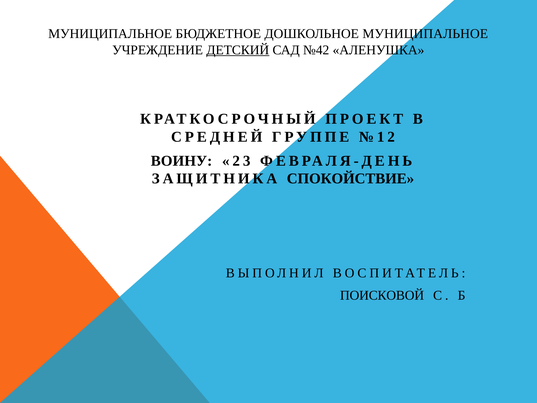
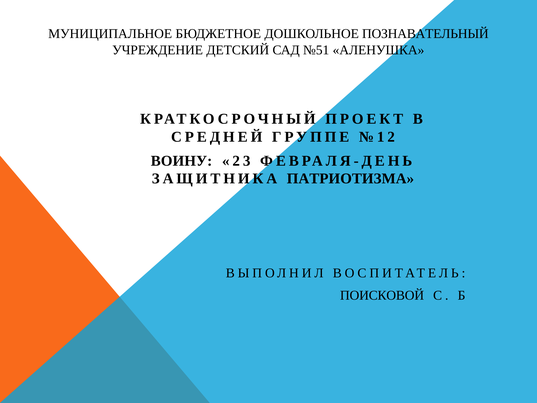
ДОШКОЛЬНОЕ МУНИЦИПАЛЬНОЕ: МУНИЦИПАЛЬНОЕ -> ПОЗНАВАТЕЛЬНЫЙ (425, 34)
ДЕТСКИЙ underline: present -> none (238, 50)
№42: №42 -> №51 (316, 50)
СПОКОЙСТВИЕ: СПОКОЙСТВИЕ -> ПАТРИОТИЗМА (350, 179)
